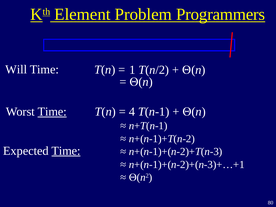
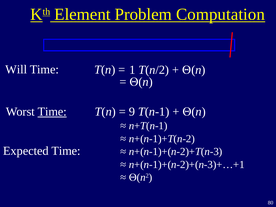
Programmers: Programmers -> Computation (220, 14)
4: 4 -> 9 (132, 112)
Time underline: present -> none (66, 151)
